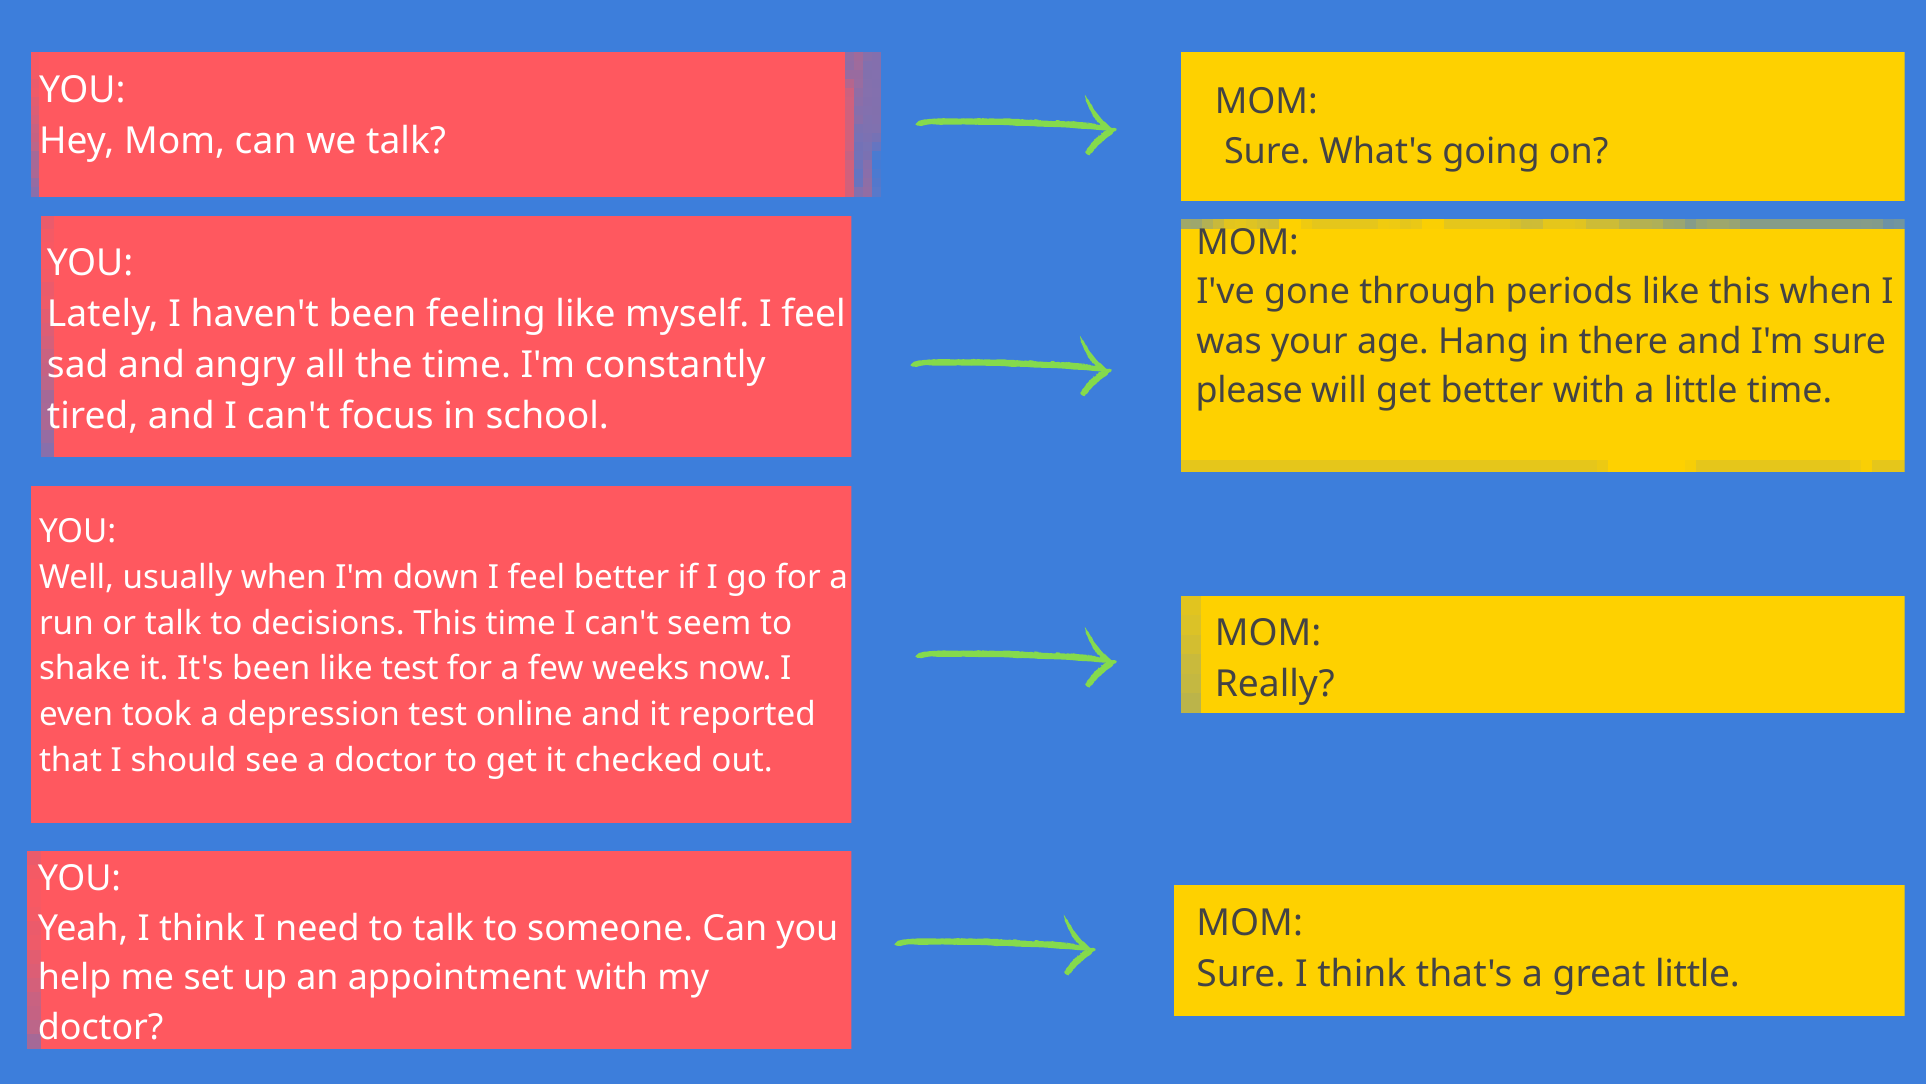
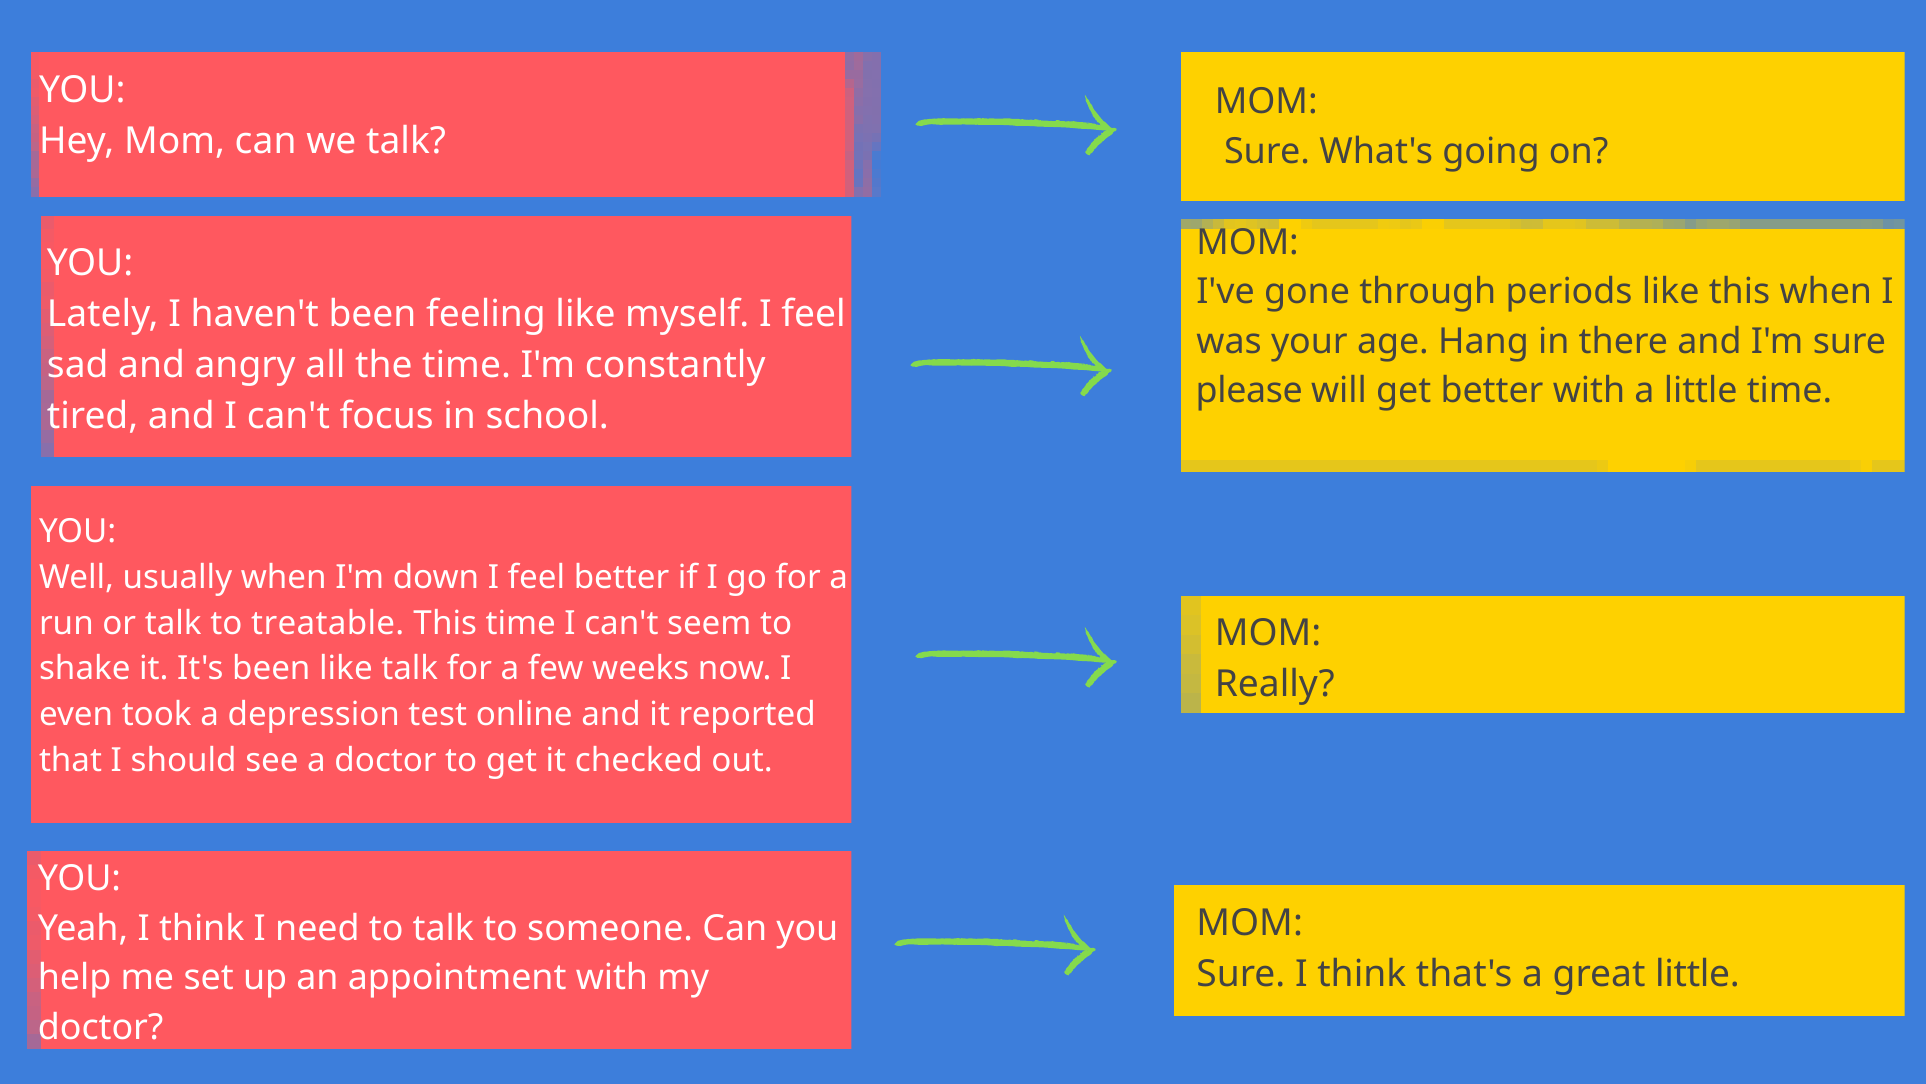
decisions: decisions -> treatable (328, 623)
like test: test -> talk (410, 669)
